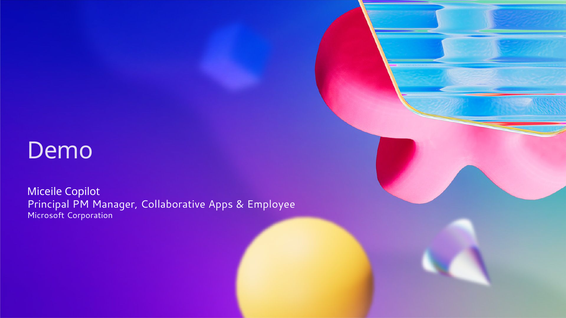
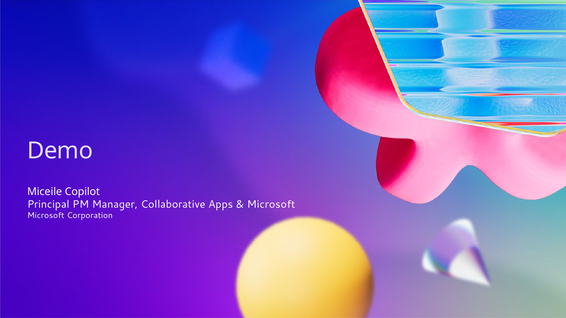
Employee: Employee -> Microsoft (271, 204)
